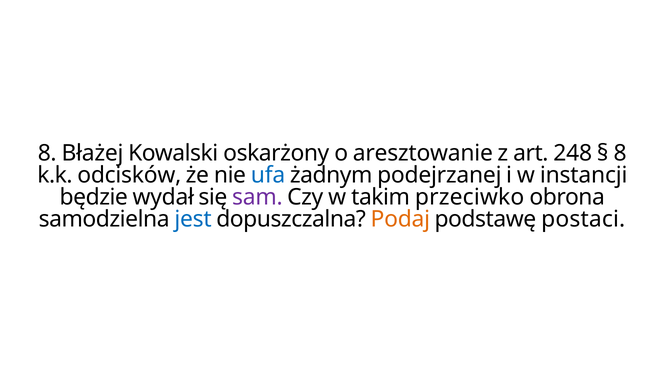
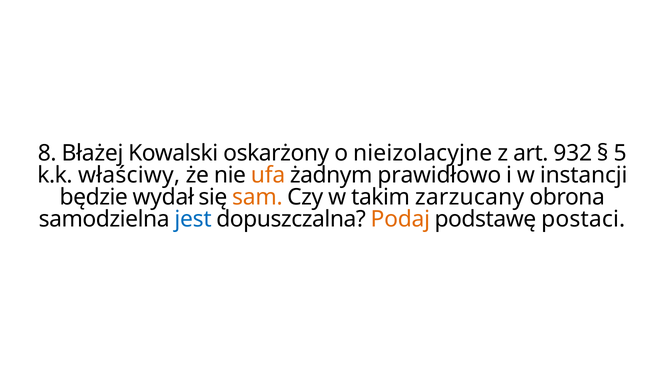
aresztowanie: aresztowanie -> nieizolacyjne (423, 153)
248: 248 -> 932 (573, 153)
8: 8 -> 5 (620, 153)
odcisków: odcisków -> właściwy (129, 175)
ufa colour: blue -> orange (268, 175)
podejrzanej: podejrzanej -> prawidłowo (439, 175)
sam colour: purple -> orange (257, 197)
przeciwko: przeciwko -> zarzucany (470, 197)
